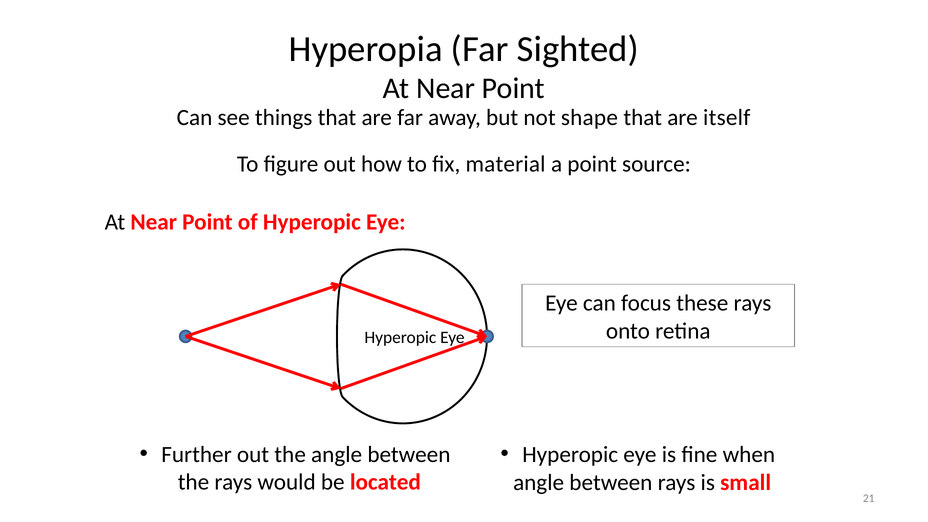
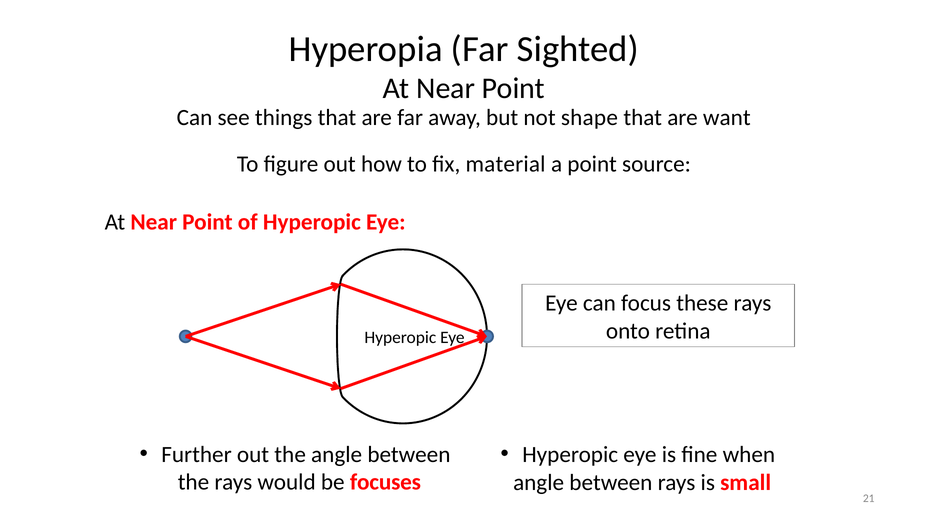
itself: itself -> want (727, 118)
located: located -> focuses (385, 482)
